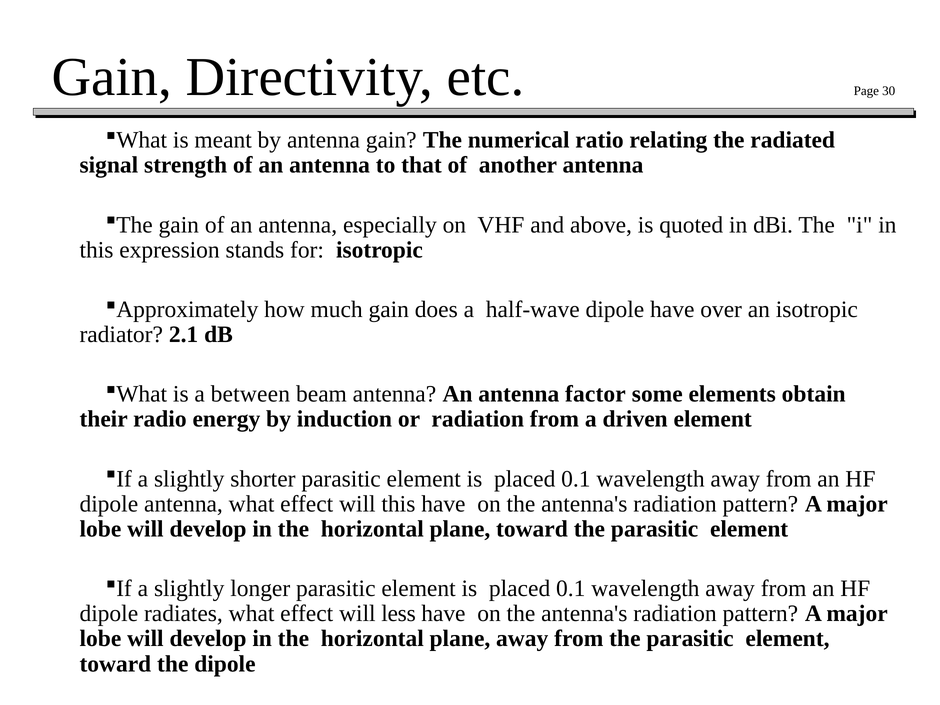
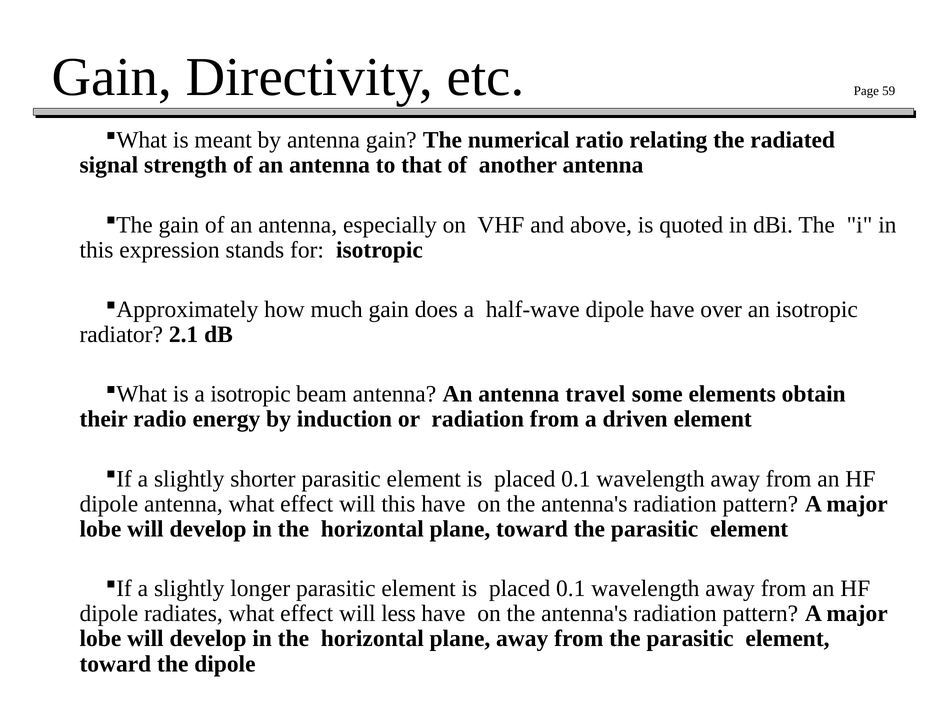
30: 30 -> 59 (889, 91)
a between: between -> isotropic (251, 394)
factor: factor -> travel (595, 394)
